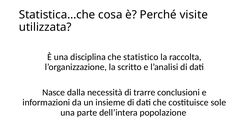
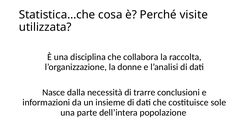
statistico: statistico -> collabora (141, 57)
scritto: scritto -> donne (130, 67)
